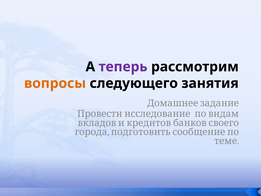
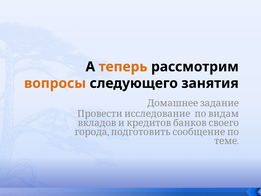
теперь colour: purple -> orange (123, 67)
